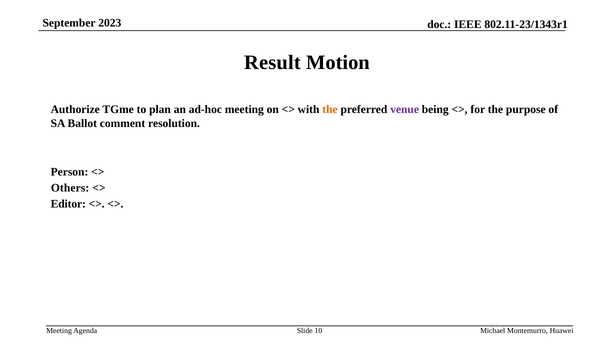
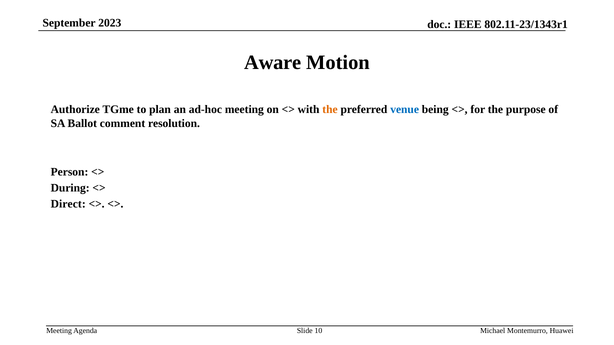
Result: Result -> Aware (273, 63)
venue colour: purple -> blue (405, 110)
Others: Others -> During (70, 188)
Editor: Editor -> Direct (68, 204)
